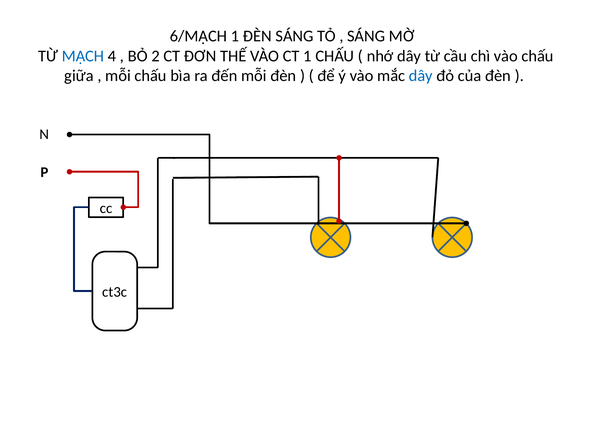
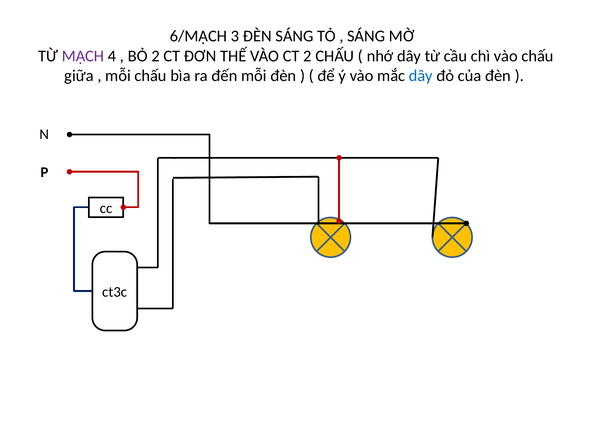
6/MẠCH 1: 1 -> 3 (235, 36)
MẠCH colour: blue -> purple (83, 56)
CT 1: 1 -> 2 (307, 56)
